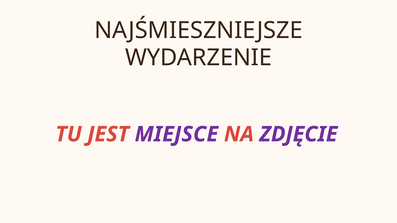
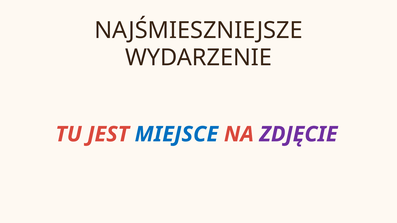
MIEJSCE colour: purple -> blue (176, 134)
